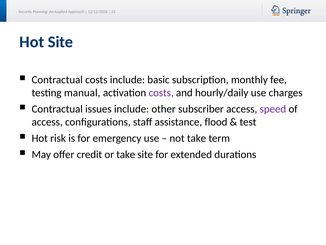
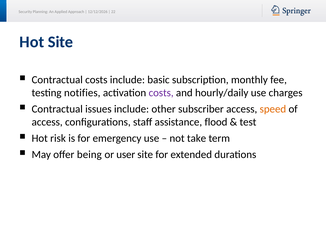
manual: manual -> notifies (82, 93)
speed colour: purple -> orange (273, 109)
credit: credit -> being (89, 154)
or take: take -> user (126, 154)
